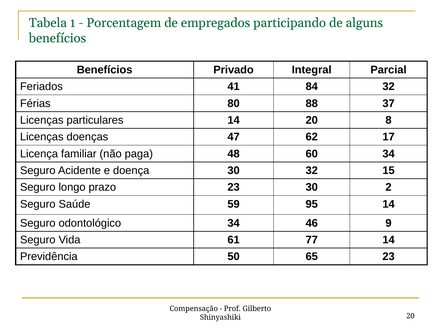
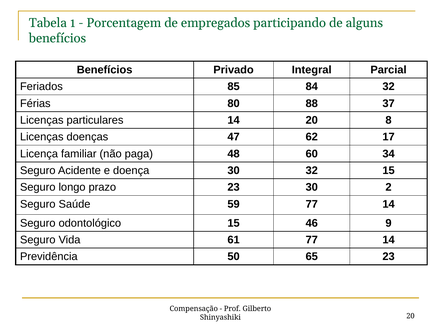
41: 41 -> 85 (234, 87)
59 95: 95 -> 77 (312, 204)
34: 34 -> 15 (234, 223)
